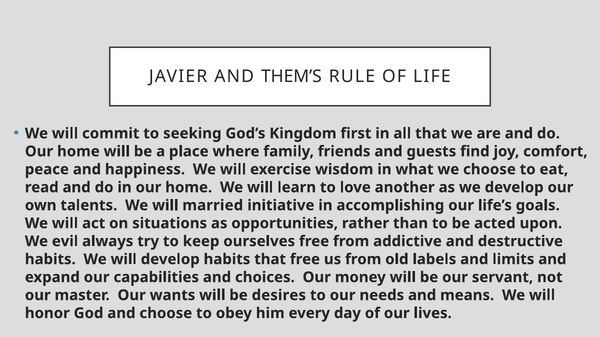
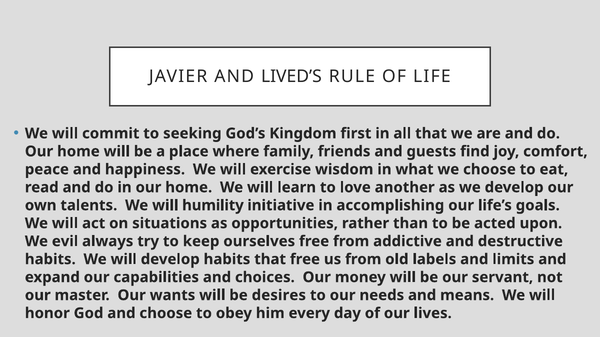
THEM’S: THEM’S -> LIVED’S (291, 77)
married: married -> humility (213, 206)
